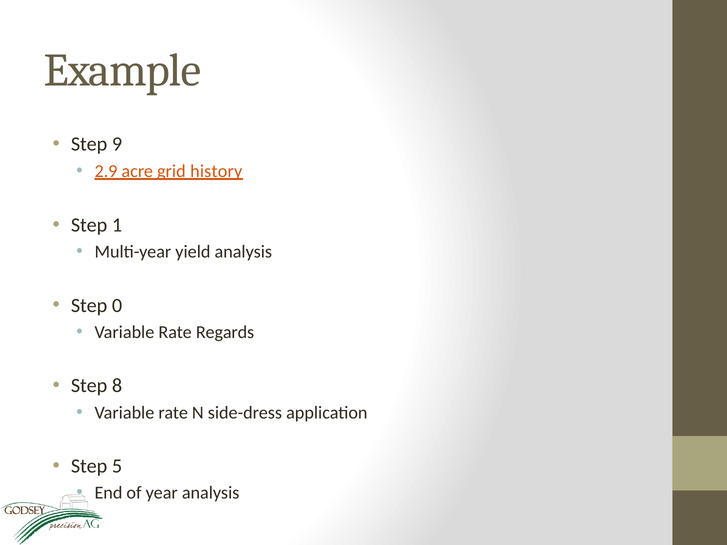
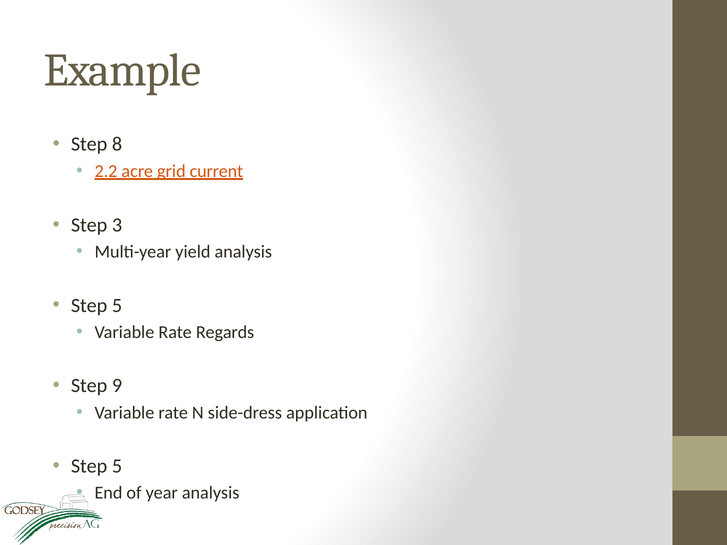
9: 9 -> 8 (117, 144)
2.9: 2.9 -> 2.2 (106, 171)
history: history -> current (216, 171)
1: 1 -> 3 (117, 225)
0: 0 -> 5 (117, 306)
8: 8 -> 9 (117, 386)
